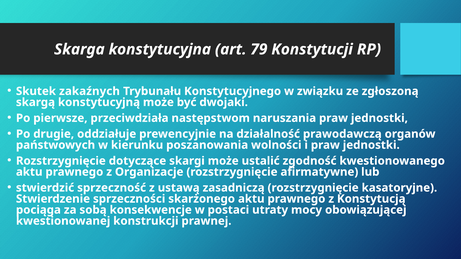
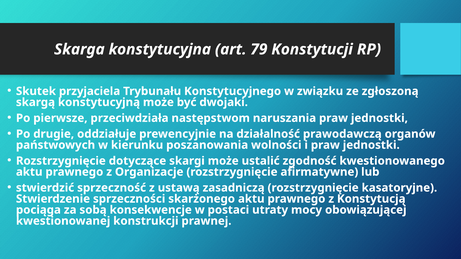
zakaźnych: zakaźnych -> przyjaciela (90, 91)
